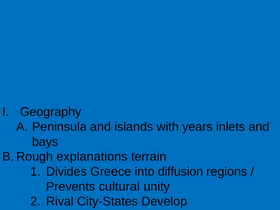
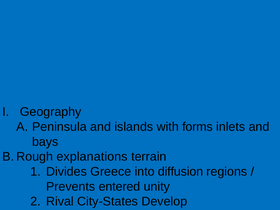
years: years -> forms (198, 127)
cultural: cultural -> entered (119, 187)
